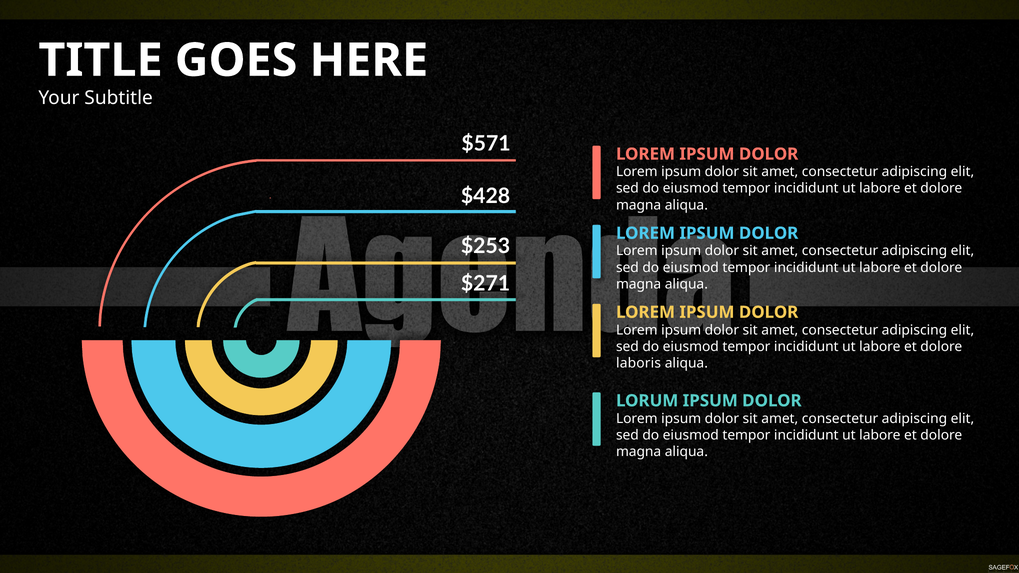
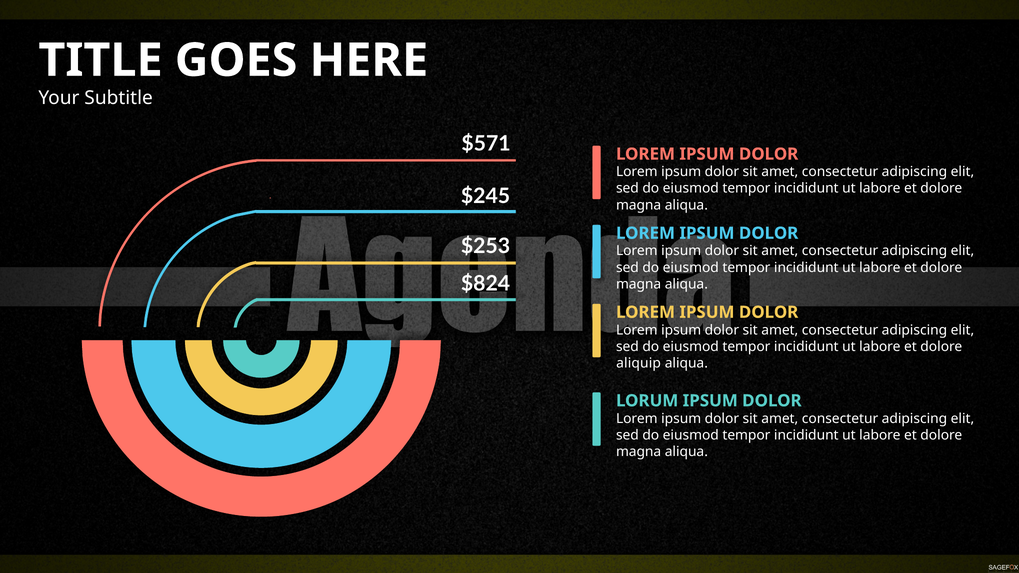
$428: $428 -> $245 (486, 196)
$271: $271 -> $824 (486, 284)
laboris: laboris -> aliquip (639, 363)
